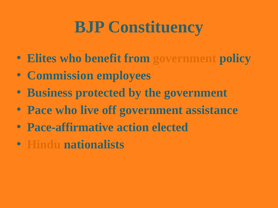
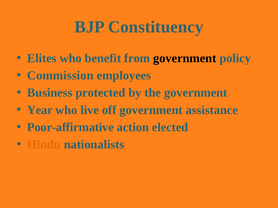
government colour: orange -> black (185, 58)
Pace: Pace -> Year (40, 110)
Pace-affirmative: Pace-affirmative -> Poor-affirmative (70, 128)
